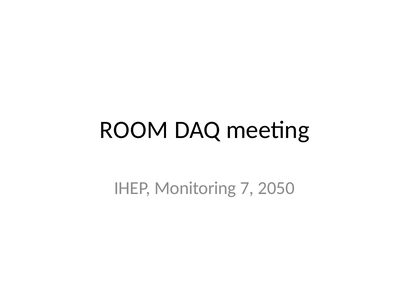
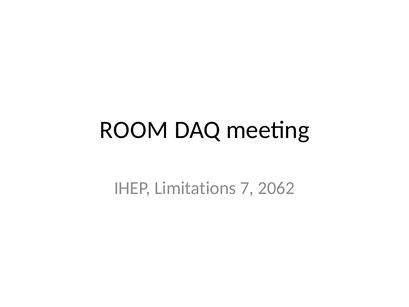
Monitoring: Monitoring -> Limitations (195, 188)
2050: 2050 -> 2062 (276, 188)
